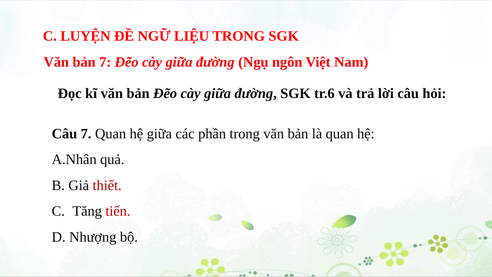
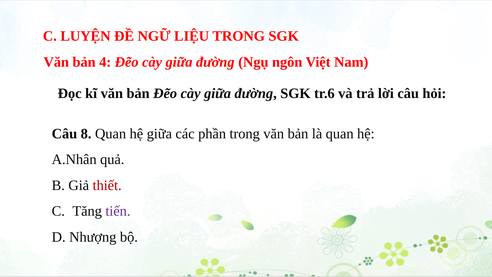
bản 7: 7 -> 4 (105, 62)
Câu 7: 7 -> 8 (86, 134)
tiến colour: red -> purple (118, 211)
